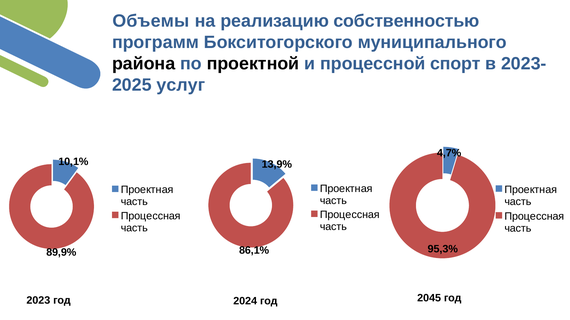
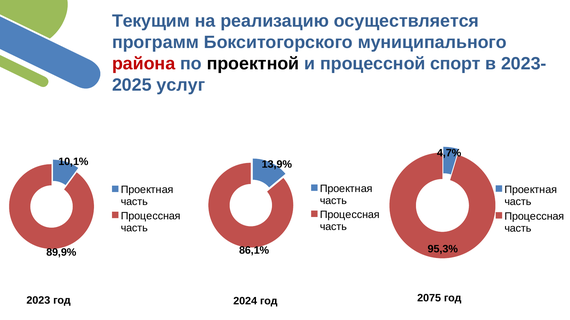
Объемы: Объемы -> Текущим (151, 21)
собственностью: собственностью -> осуществляется (406, 21)
района colour: black -> red (144, 64)
2045: 2045 -> 2075 (429, 299)
